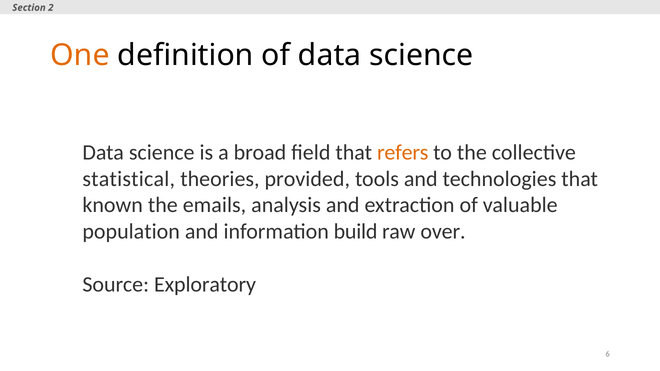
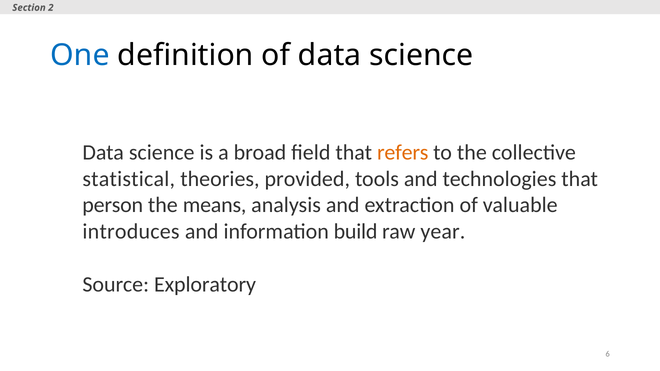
One colour: orange -> blue (80, 55)
known: known -> person (113, 205)
emails: emails -> means (215, 205)
population: population -> introduces (131, 232)
over: over -> year (443, 232)
